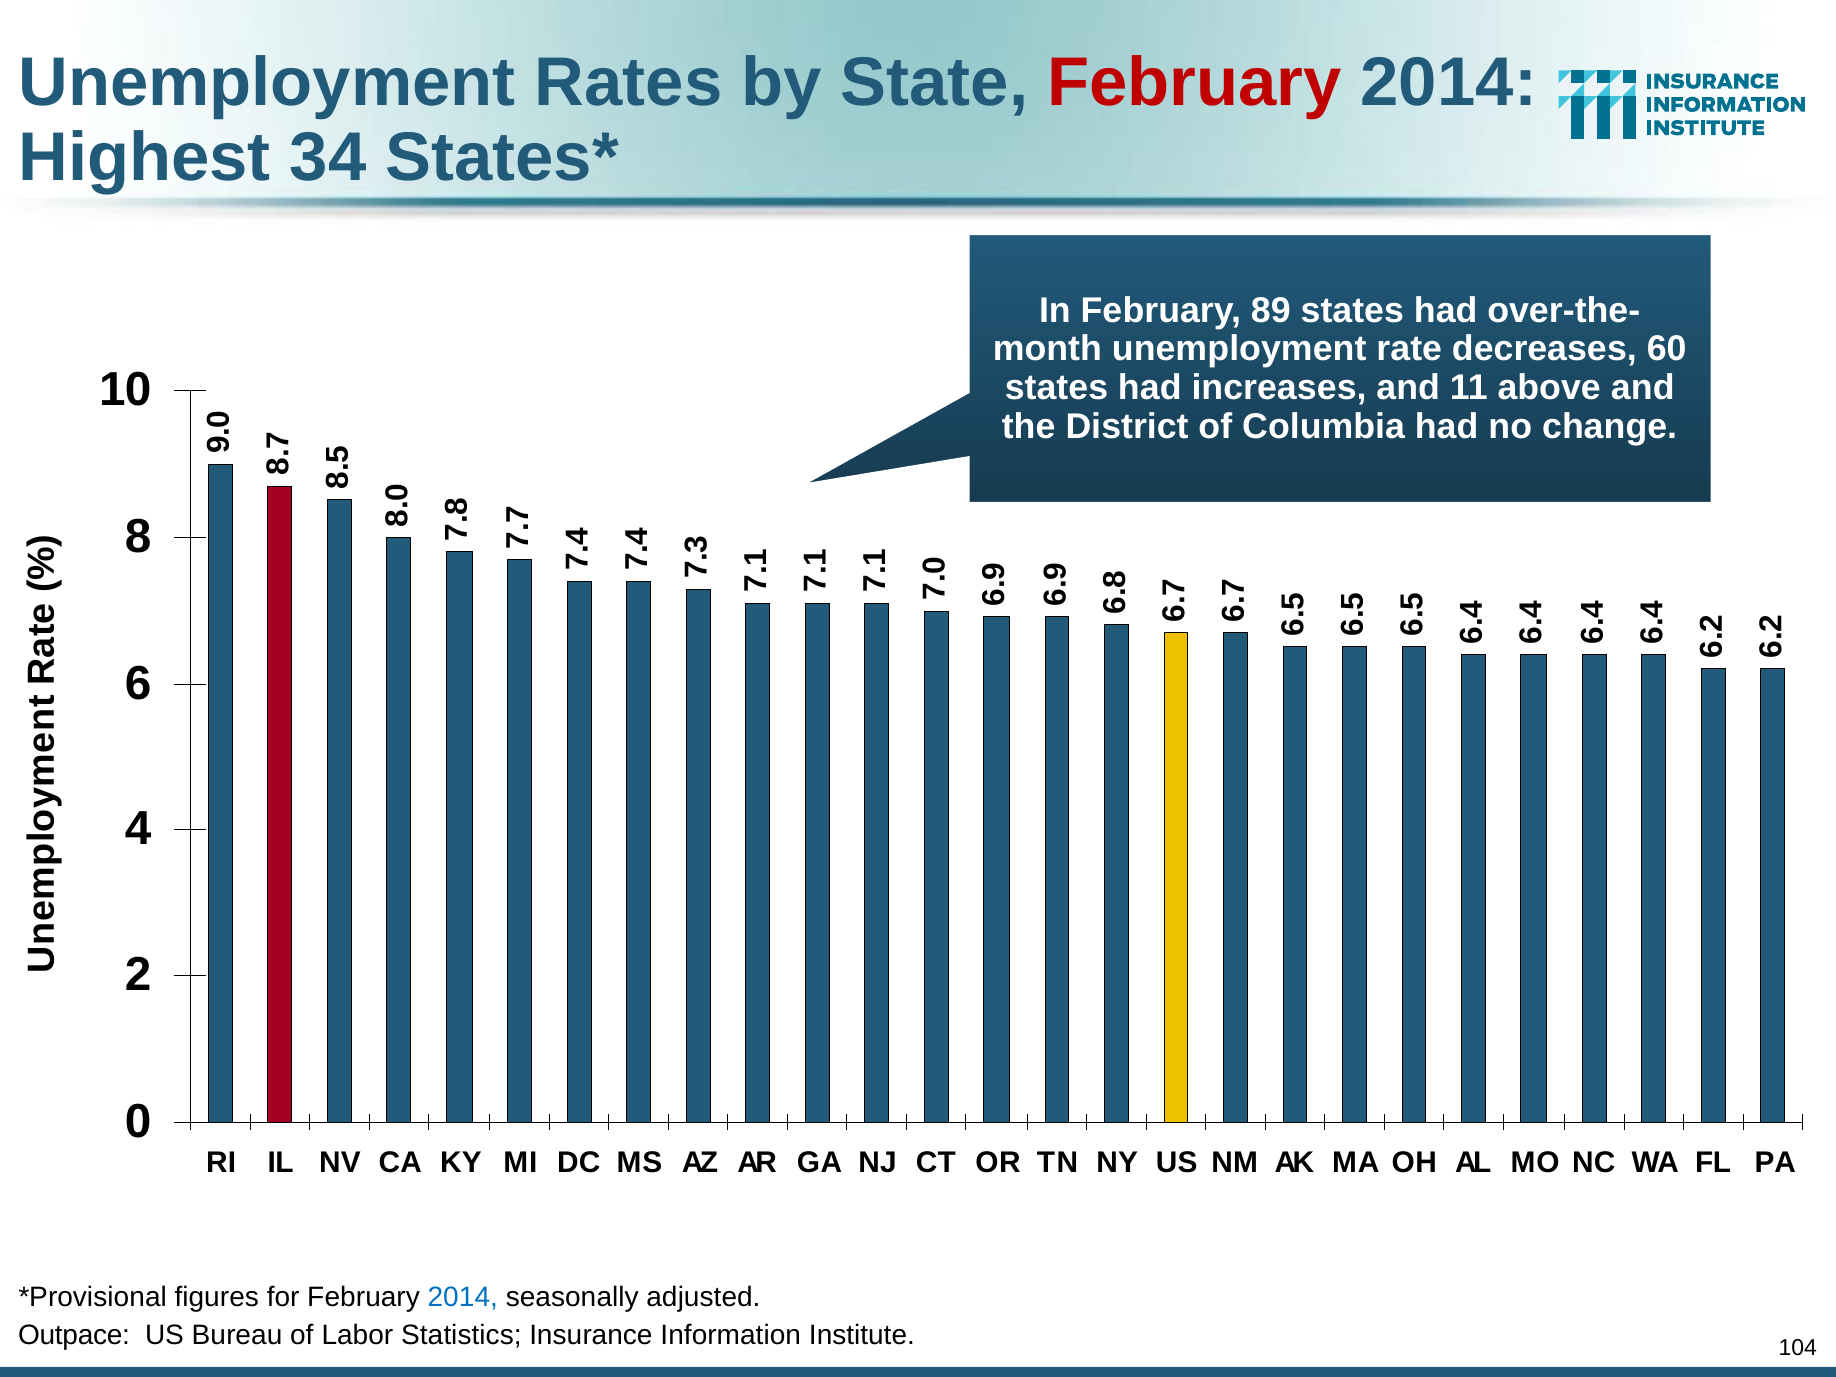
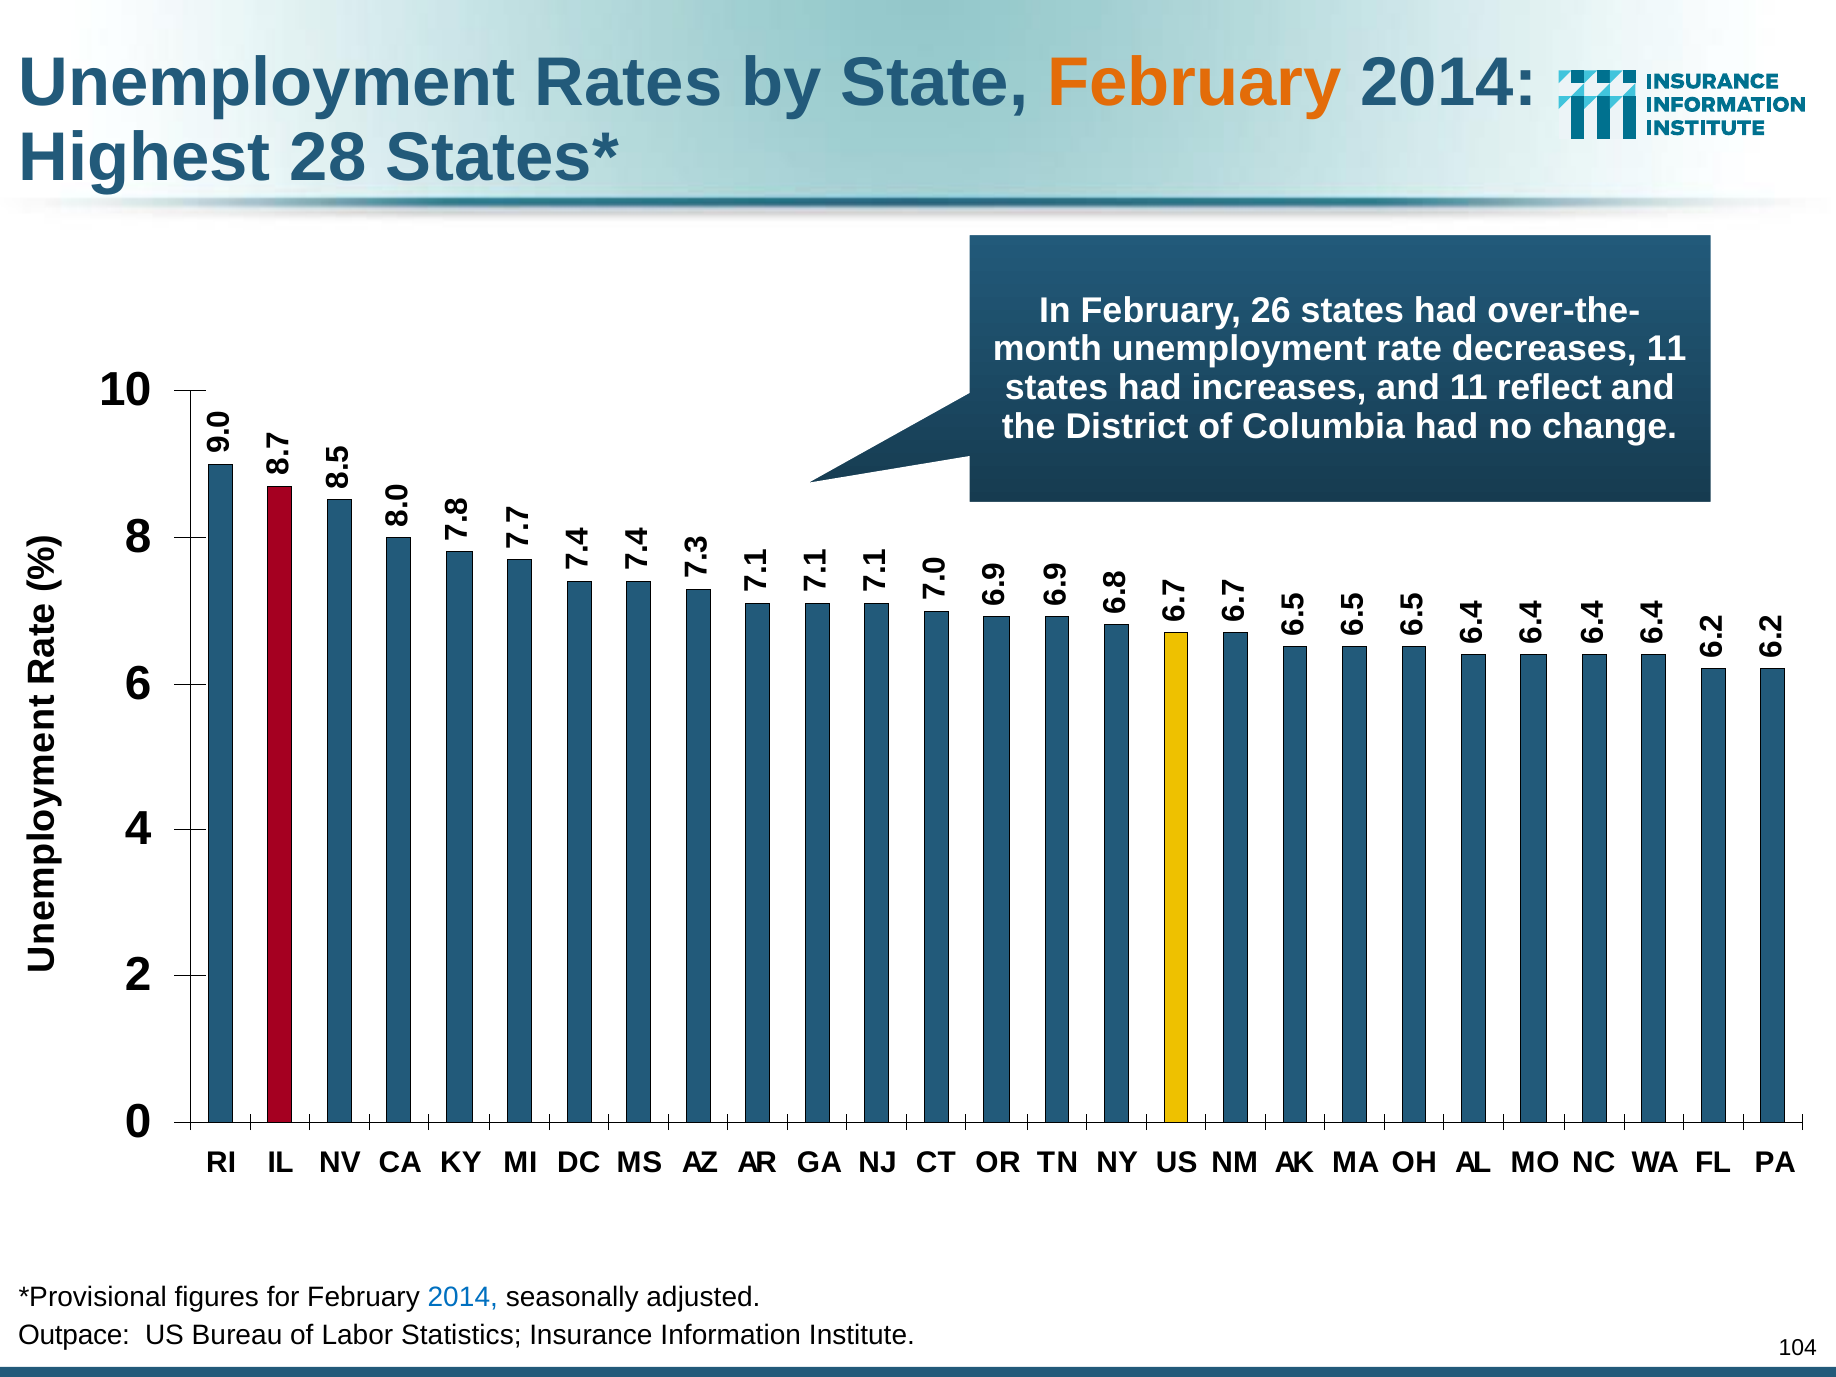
February colour: red -> orange (1195, 83)
34: 34 -> 28 (328, 158)
89: 89 -> 26 (1271, 310)
decreases 60: 60 -> 11 (1667, 349)
above: above -> reflect (1549, 388)
